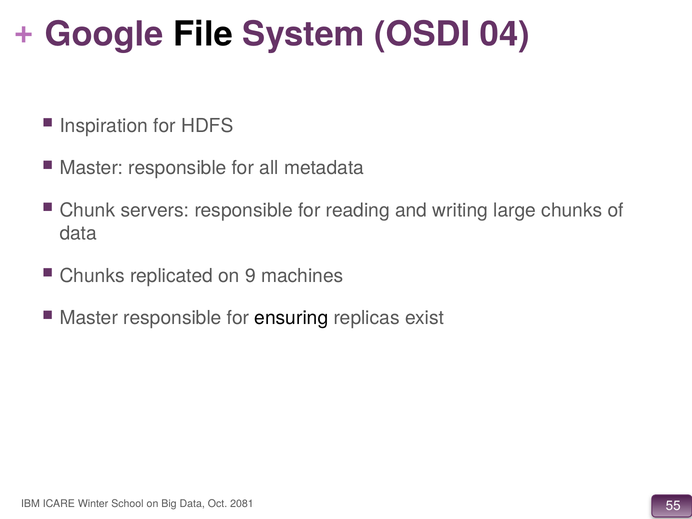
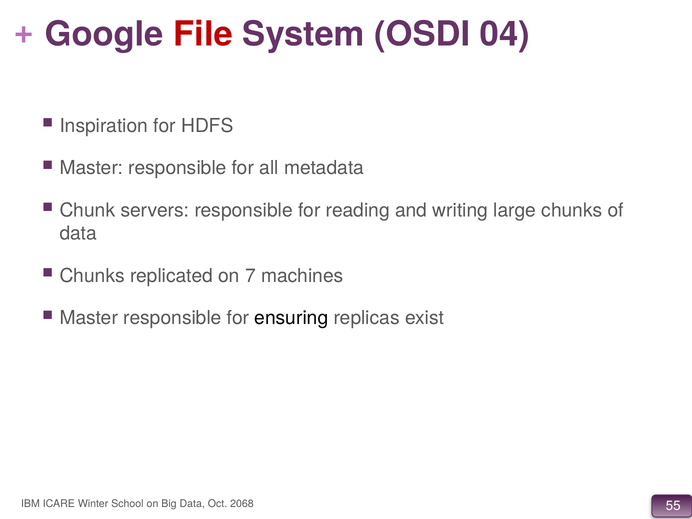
File colour: black -> red (203, 35)
9: 9 -> 7 (250, 276)
2081: 2081 -> 2068 (242, 504)
